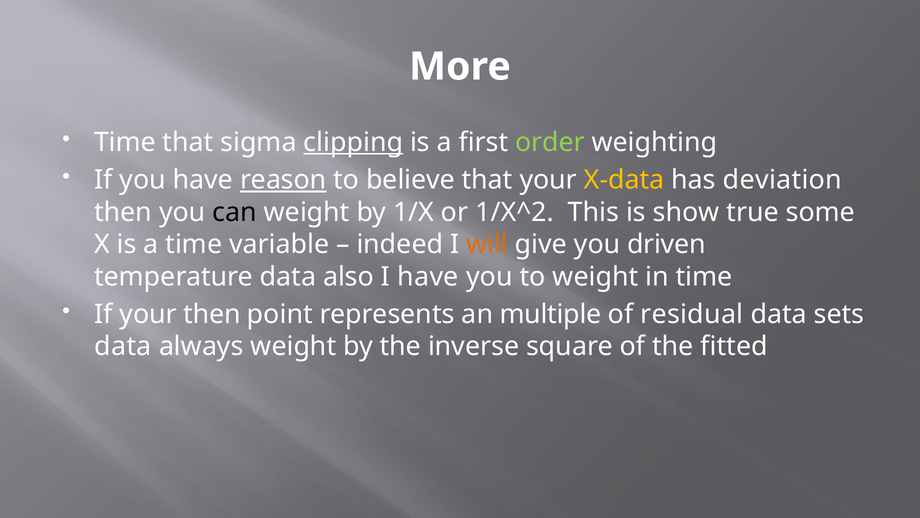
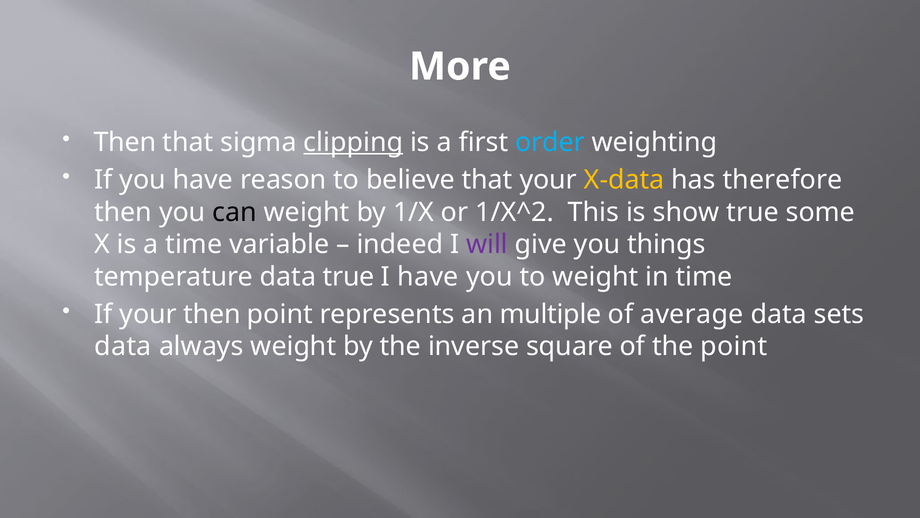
Time: Time -> Then (125, 142)
order colour: light green -> light blue (550, 142)
reason underline: present -> none (283, 180)
deviation: deviation -> therefore (783, 180)
will colour: orange -> purple (487, 244)
driven: driven -> things (666, 244)
data also: also -> true (349, 276)
residual: residual -> average (692, 314)
the fitted: fitted -> point (734, 346)
